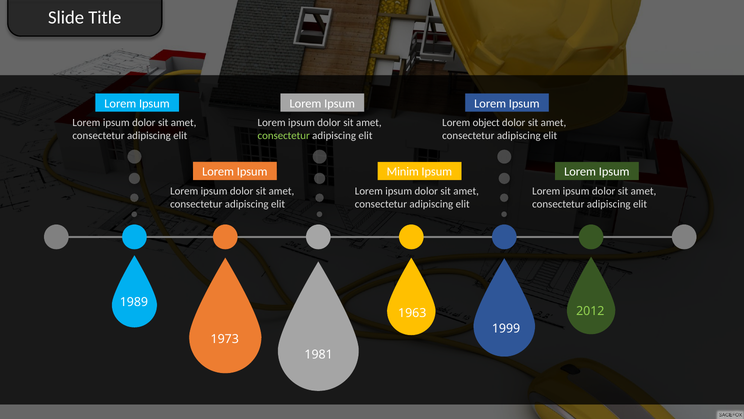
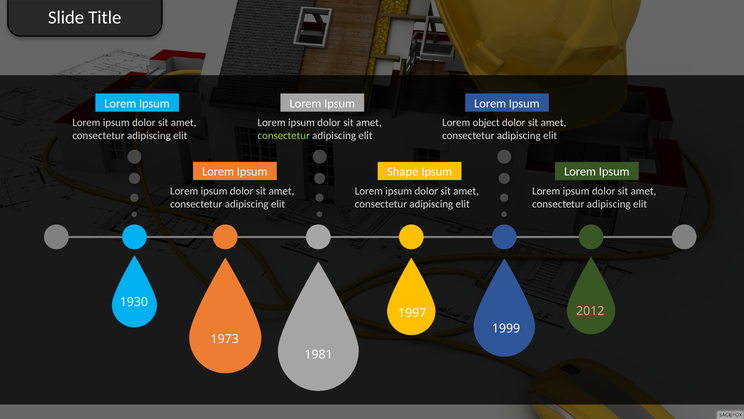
Minim: Minim -> Shape (403, 172)
1989: 1989 -> 1930 (134, 302)
2012 colour: light green -> pink (590, 311)
1963: 1963 -> 1997 (412, 313)
